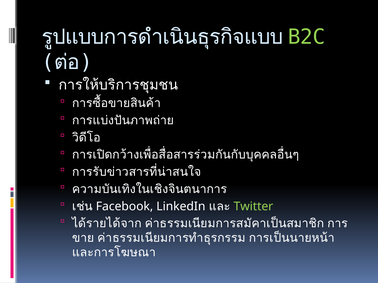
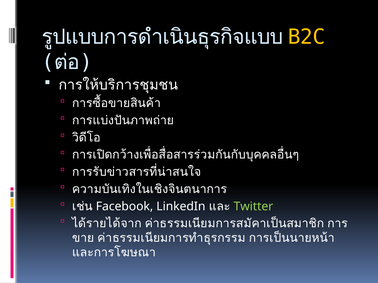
B2C colour: light green -> yellow (307, 37)
